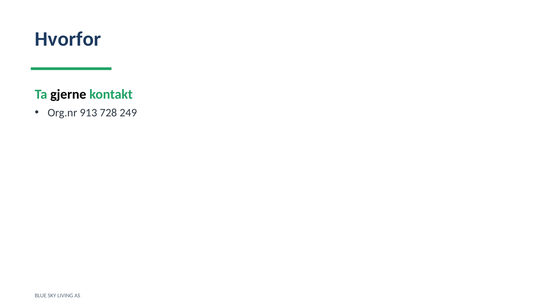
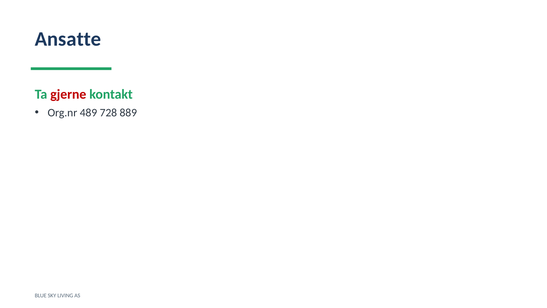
Hvorfor: Hvorfor -> Ansatte (68, 39)
gjerne colour: black -> red (68, 94)
913: 913 -> 489 (88, 112)
249: 249 -> 889 (128, 112)
